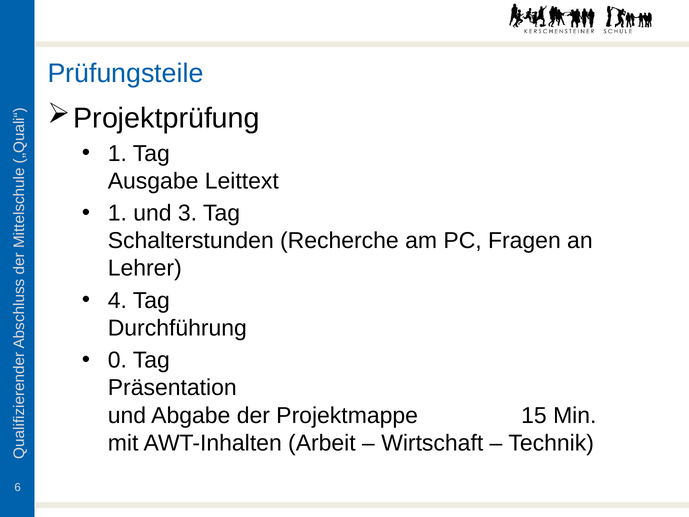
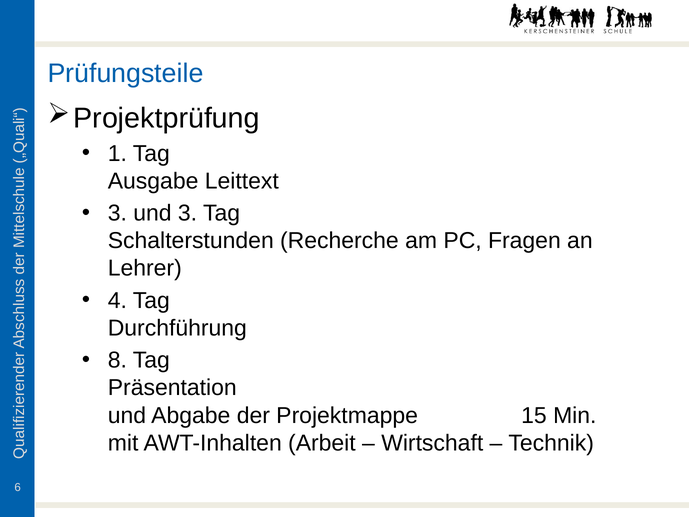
1: 1 -> 3 (117, 213)
0: 0 -> 8 (117, 360)
